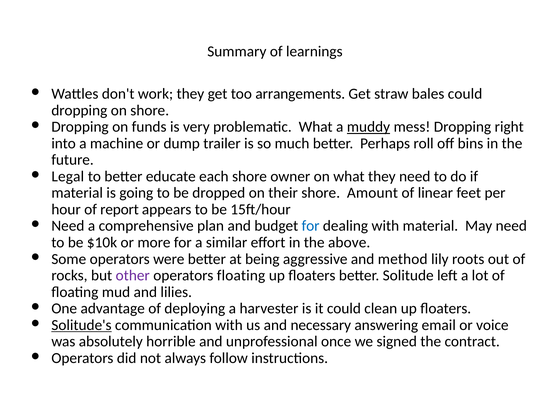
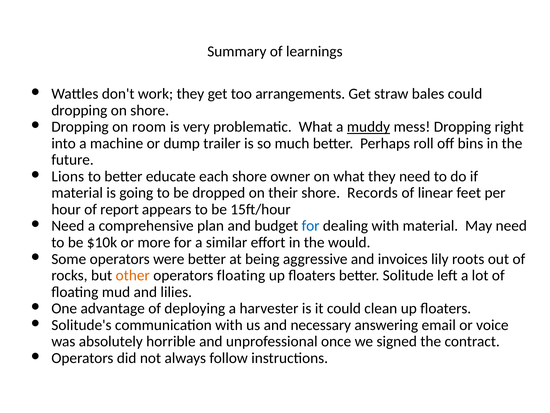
funds: funds -> room (149, 127)
Legal: Legal -> Lions (68, 176)
Amount: Amount -> Records (372, 193)
above: above -> would (349, 242)
method: method -> invoices (403, 259)
other colour: purple -> orange (133, 275)
Solitude's underline: present -> none (81, 325)
